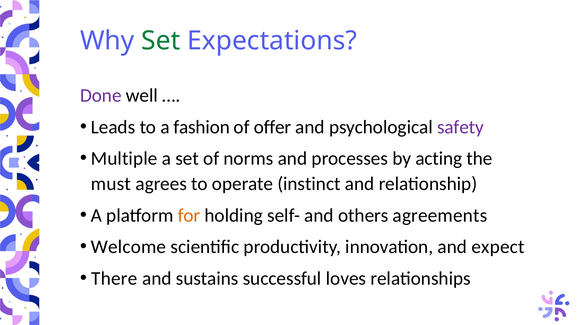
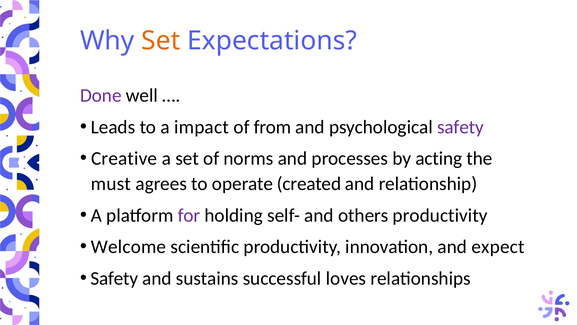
Set colour: green -> orange (161, 41)
fashion: fashion -> impact (202, 127)
offer: offer -> from (273, 127)
Multiple: Multiple -> Creative (124, 158)
instinct: instinct -> created (309, 184)
for colour: orange -> purple (189, 215)
others agreements: agreements -> productivity (440, 215)
There: There -> Safety (114, 278)
